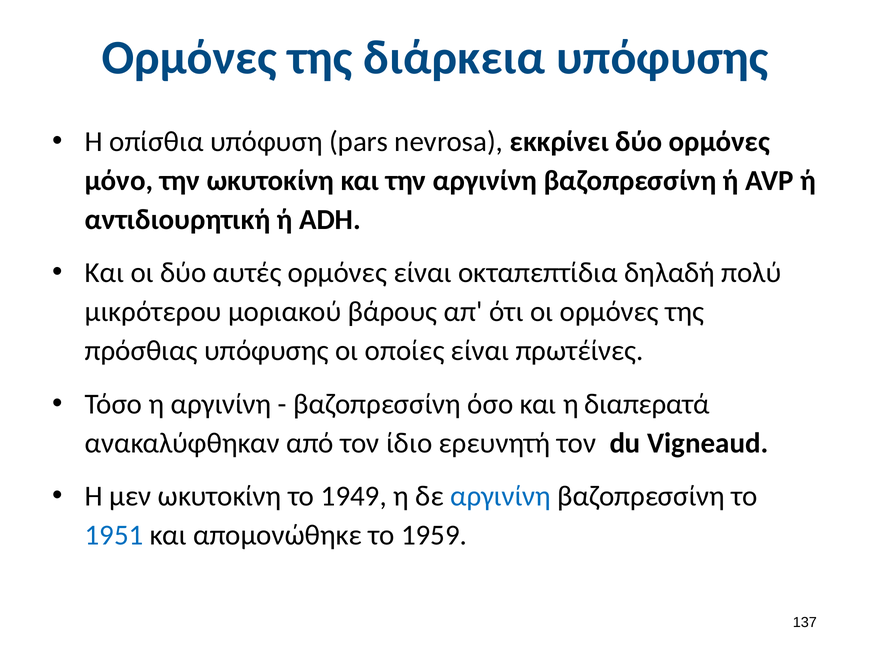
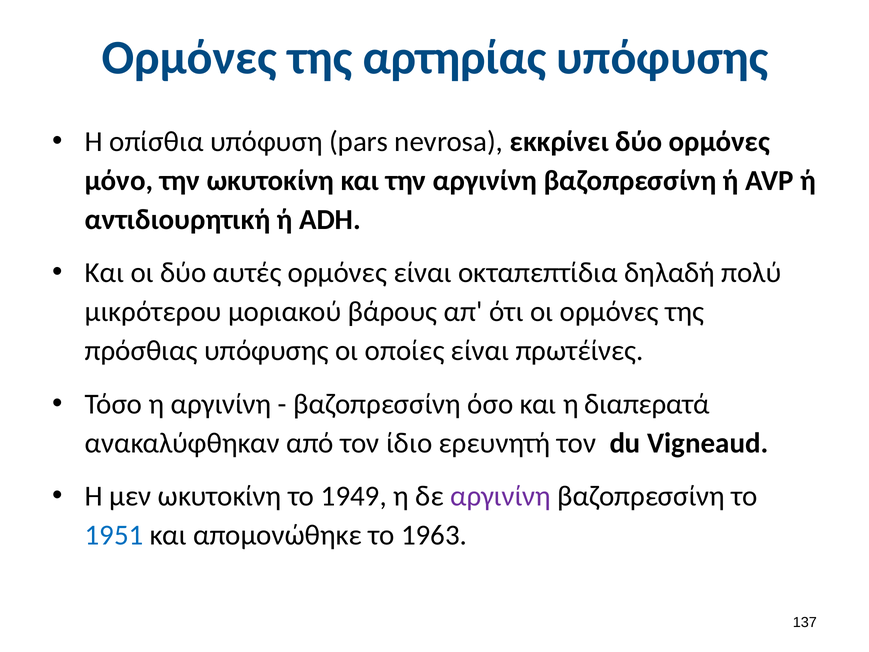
διάρκεια: διάρκεια -> αρτηρίας (455, 58)
αργινίνη colour: blue -> purple (501, 496)
1959: 1959 -> 1963 (434, 535)
